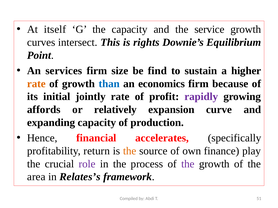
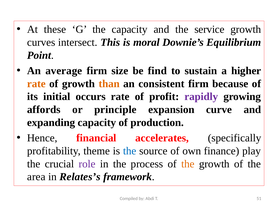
itself: itself -> these (55, 29)
rights: rights -> moral (146, 42)
services: services -> average (64, 71)
than colour: blue -> orange (109, 84)
economics: economics -> consistent (161, 84)
jointly: jointly -> occurs (91, 97)
relatively: relatively -> principle (115, 110)
return: return -> theme (97, 151)
the colour: orange -> blue (130, 151)
the colour: purple -> orange (188, 164)
